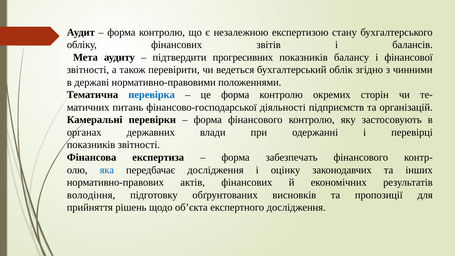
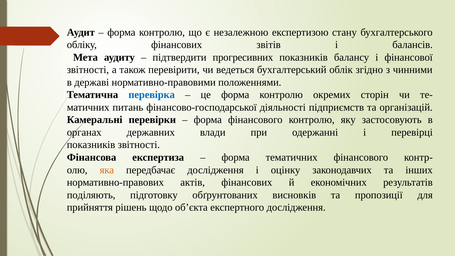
забезпечать: забезпечать -> тематичних (292, 157)
яка colour: blue -> orange (107, 170)
володіння: володіння -> поділяють (91, 195)
